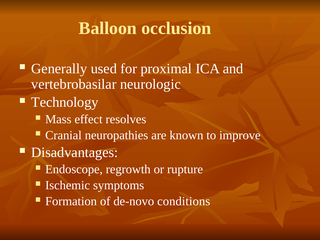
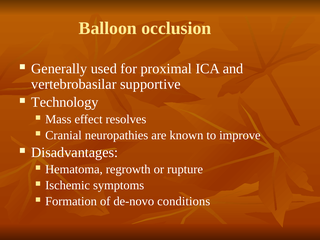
neurologic: neurologic -> supportive (150, 84)
Endoscope: Endoscope -> Hematoma (74, 169)
